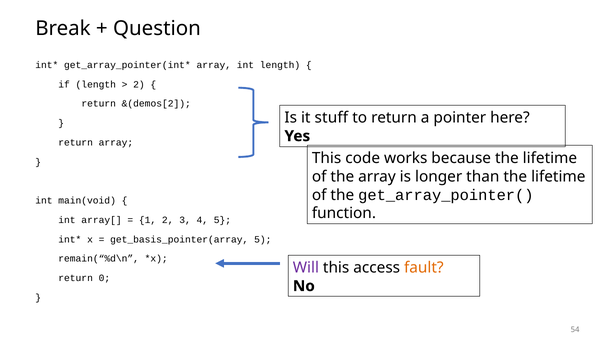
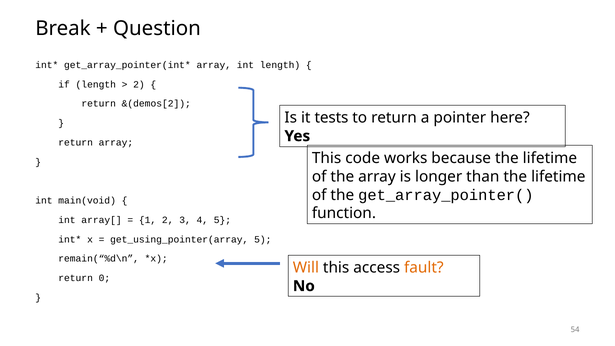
stuff: stuff -> tests (331, 118)
get_basis_pointer(array: get_basis_pointer(array -> get_using_pointer(array (179, 239)
Will colour: purple -> orange (306, 268)
